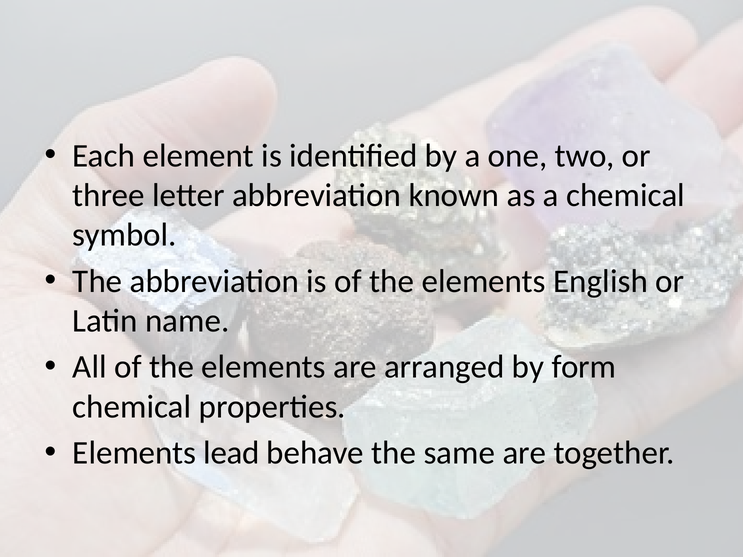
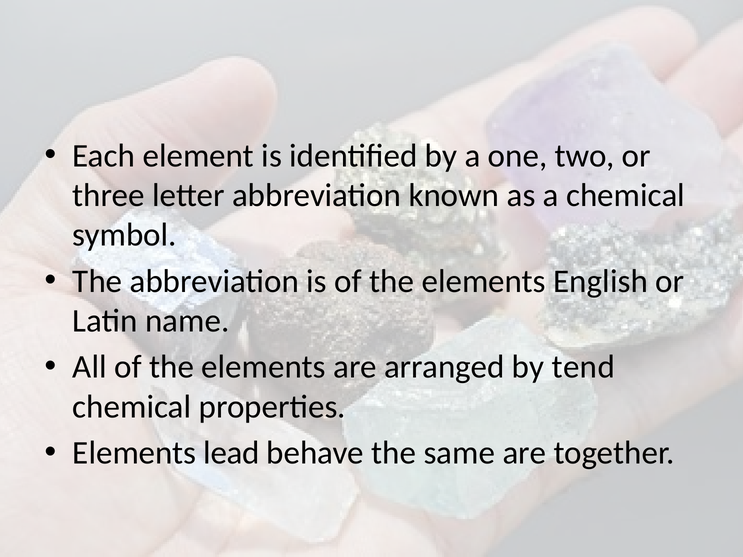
form: form -> tend (583, 367)
